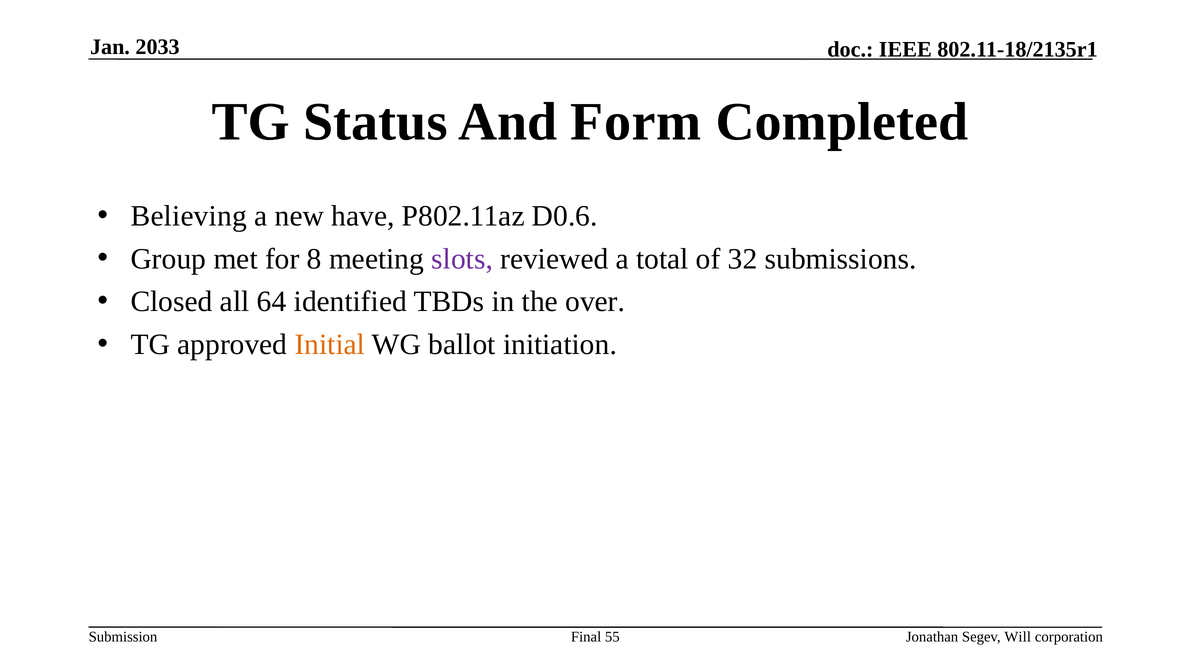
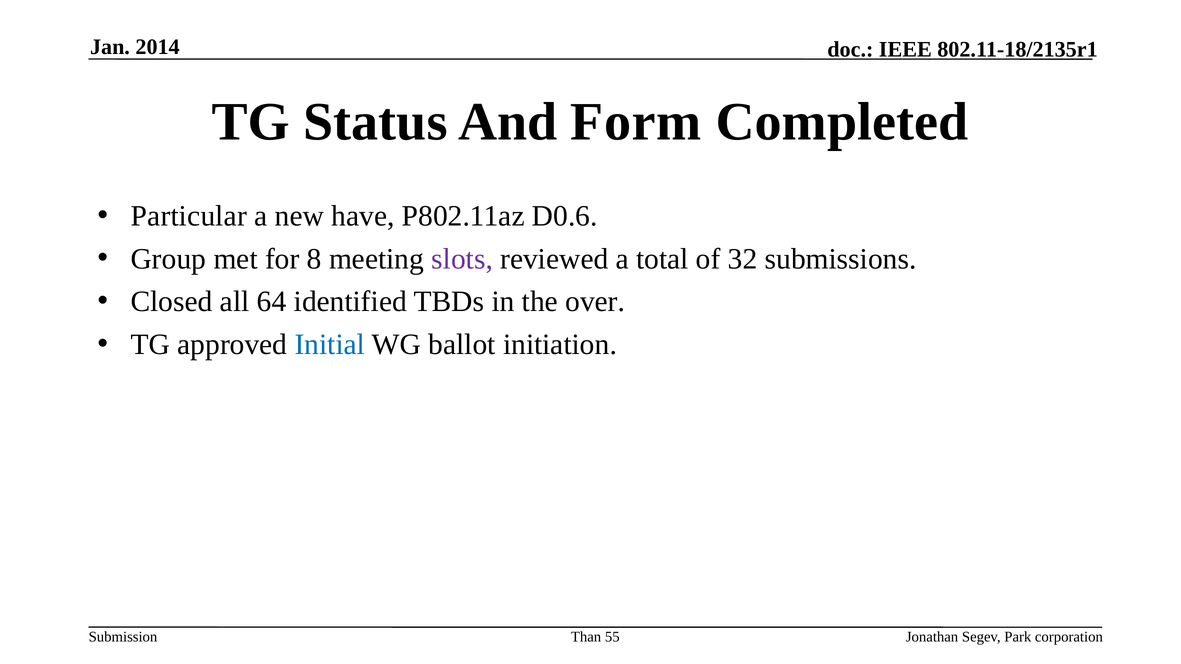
2033: 2033 -> 2014 (158, 47)
Believing: Believing -> Particular (189, 216)
Initial colour: orange -> blue (330, 345)
Final: Final -> Than (586, 637)
Will: Will -> Park (1018, 637)
